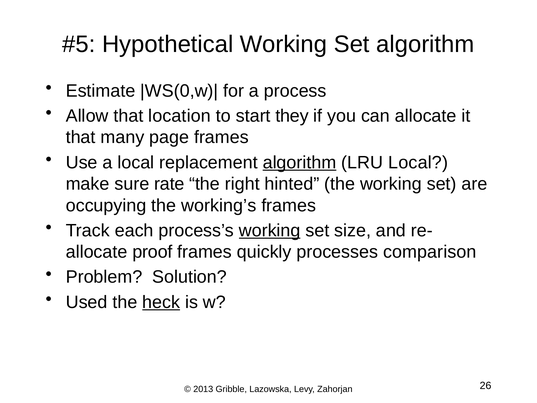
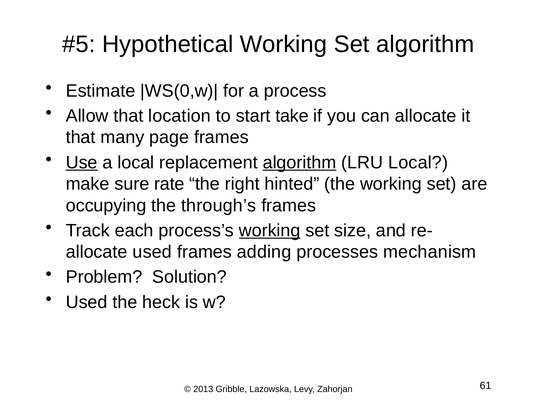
they: they -> take (292, 116)
Use underline: none -> present (82, 162)
working’s: working’s -> through’s (219, 205)
allocate proof: proof -> used (152, 252)
quickly: quickly -> adding (264, 252)
comparison: comparison -> mechanism (430, 252)
heck underline: present -> none (161, 302)
26: 26 -> 61 (486, 386)
